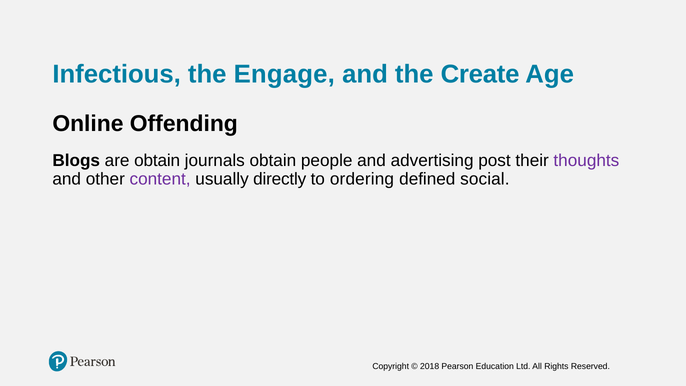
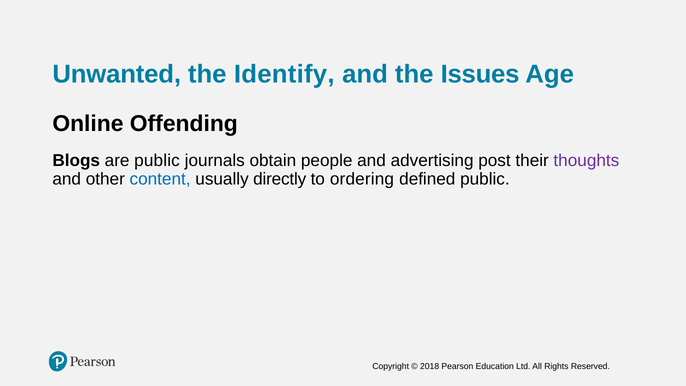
Infectious: Infectious -> Unwanted (117, 74)
Engage: Engage -> Identify (284, 74)
Create: Create -> Issues (480, 74)
are obtain: obtain -> public (157, 161)
content colour: purple -> blue (160, 179)
defined social: social -> public (485, 179)
